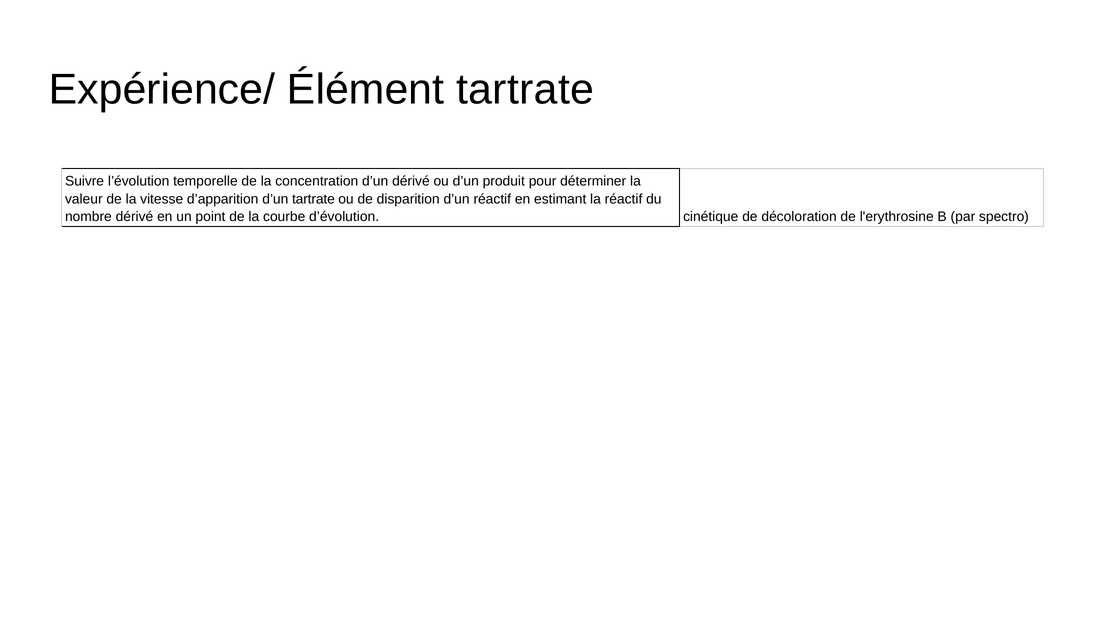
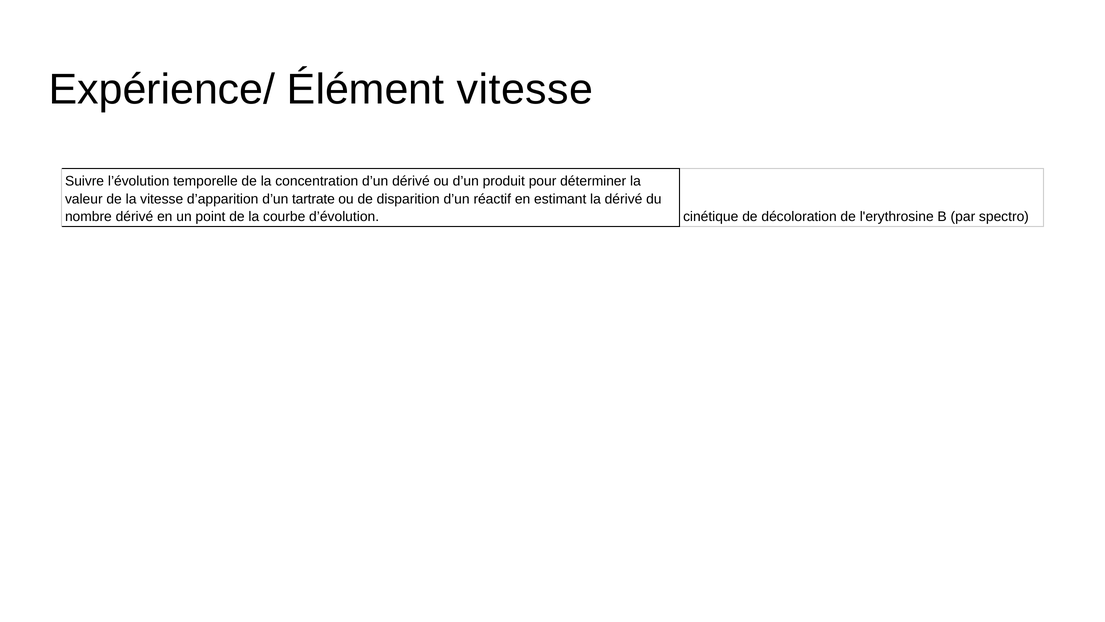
Élément tartrate: tartrate -> vitesse (525, 89)
la réactif: réactif -> dérivé (624, 199)
